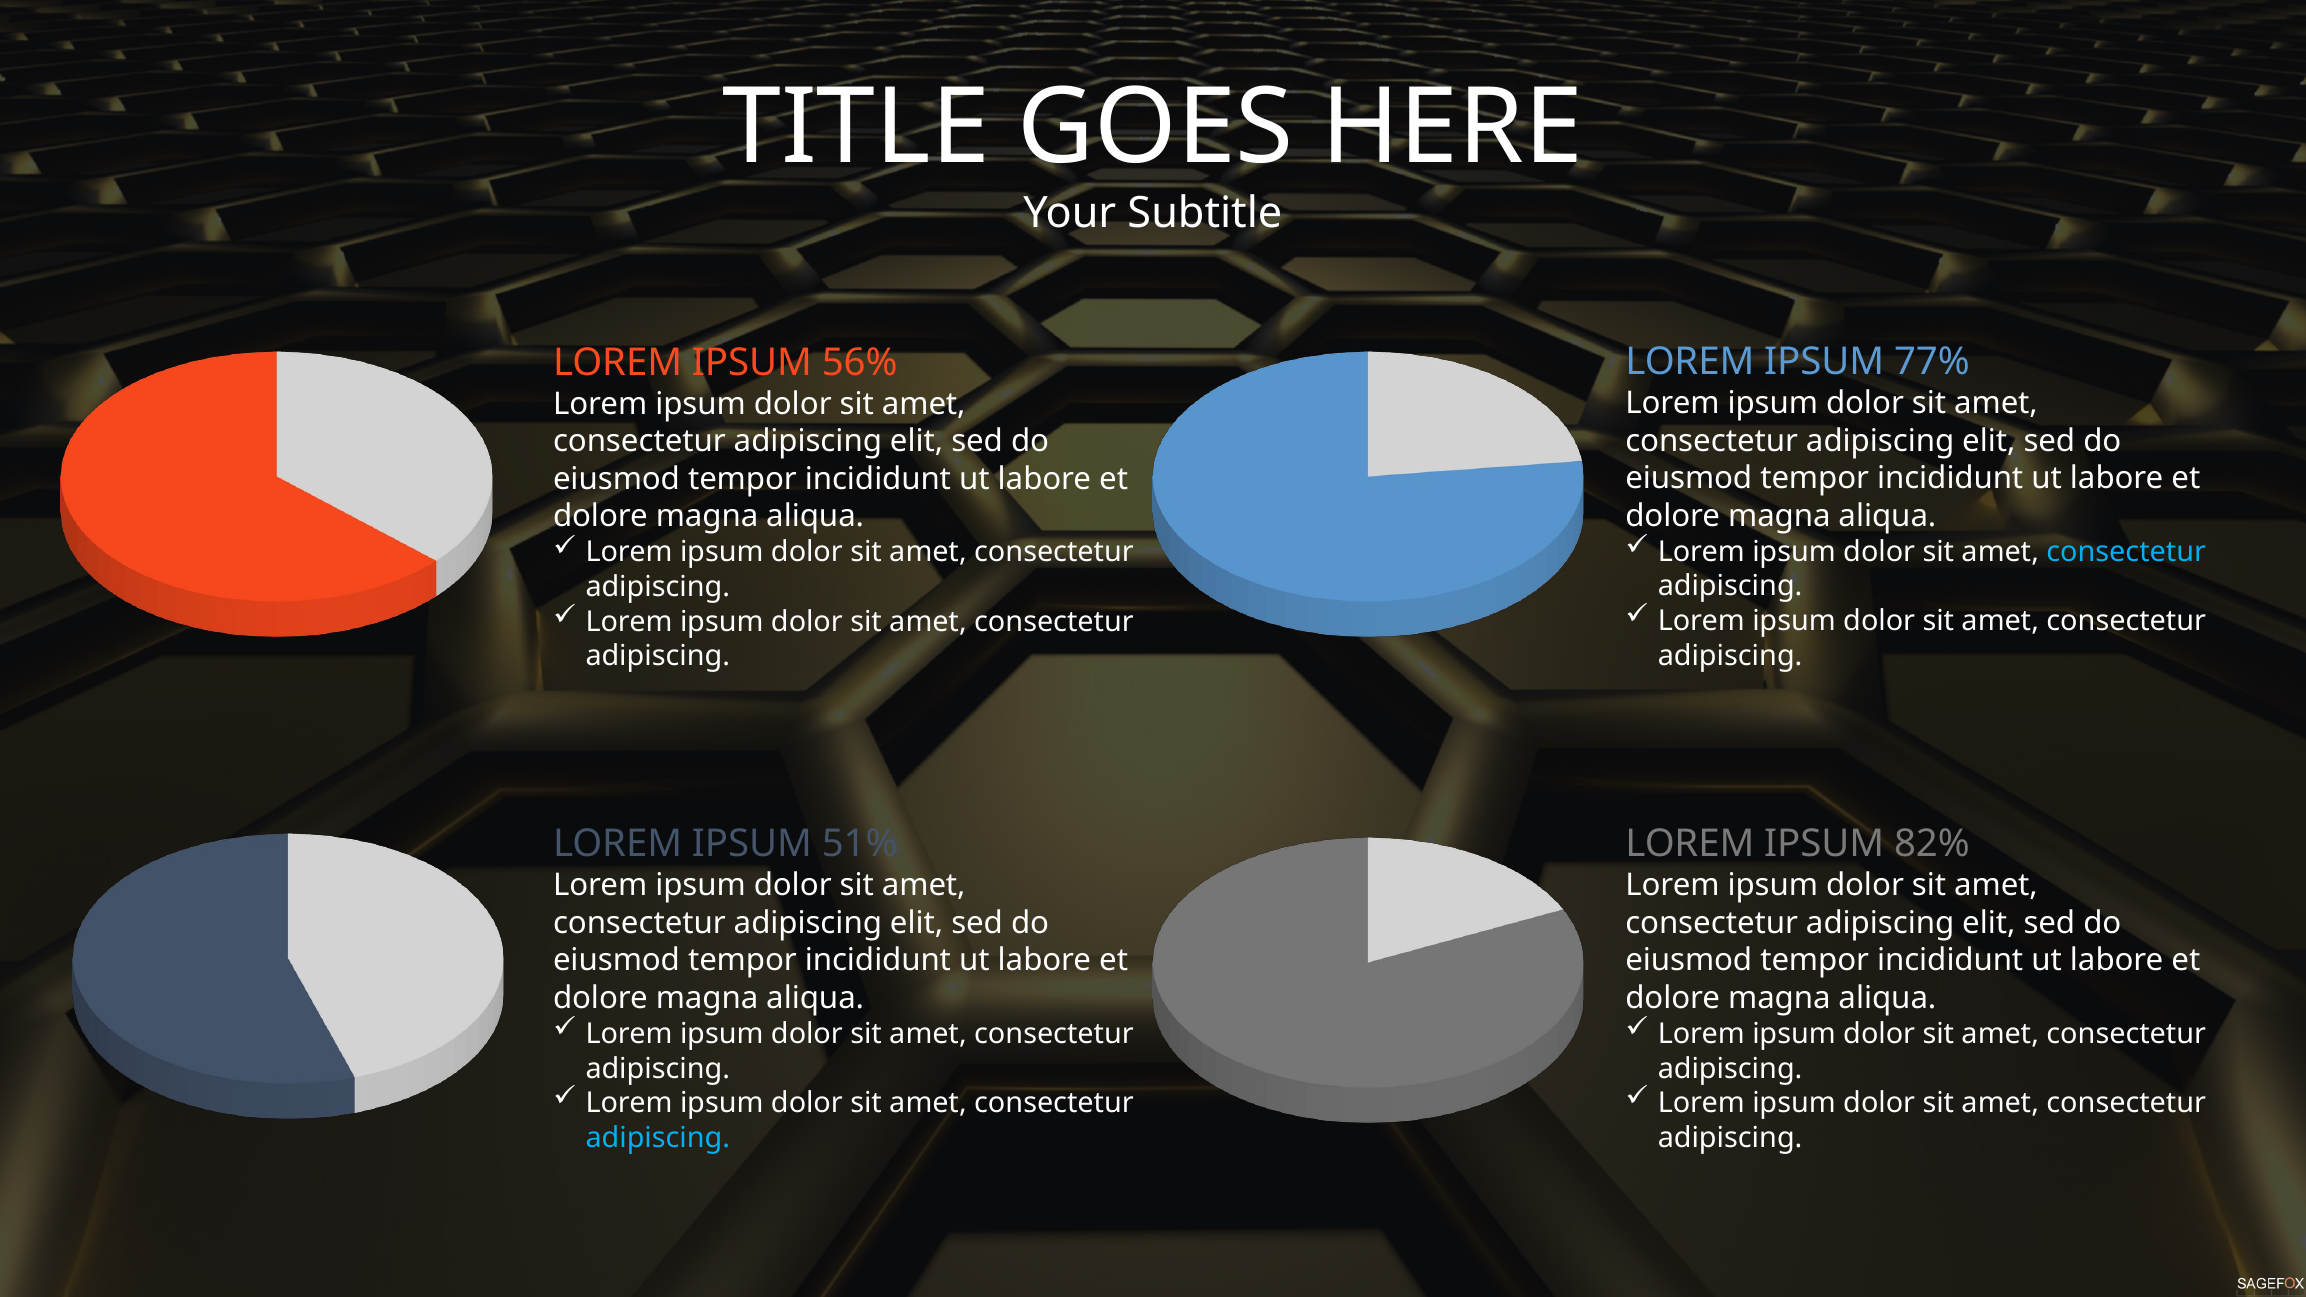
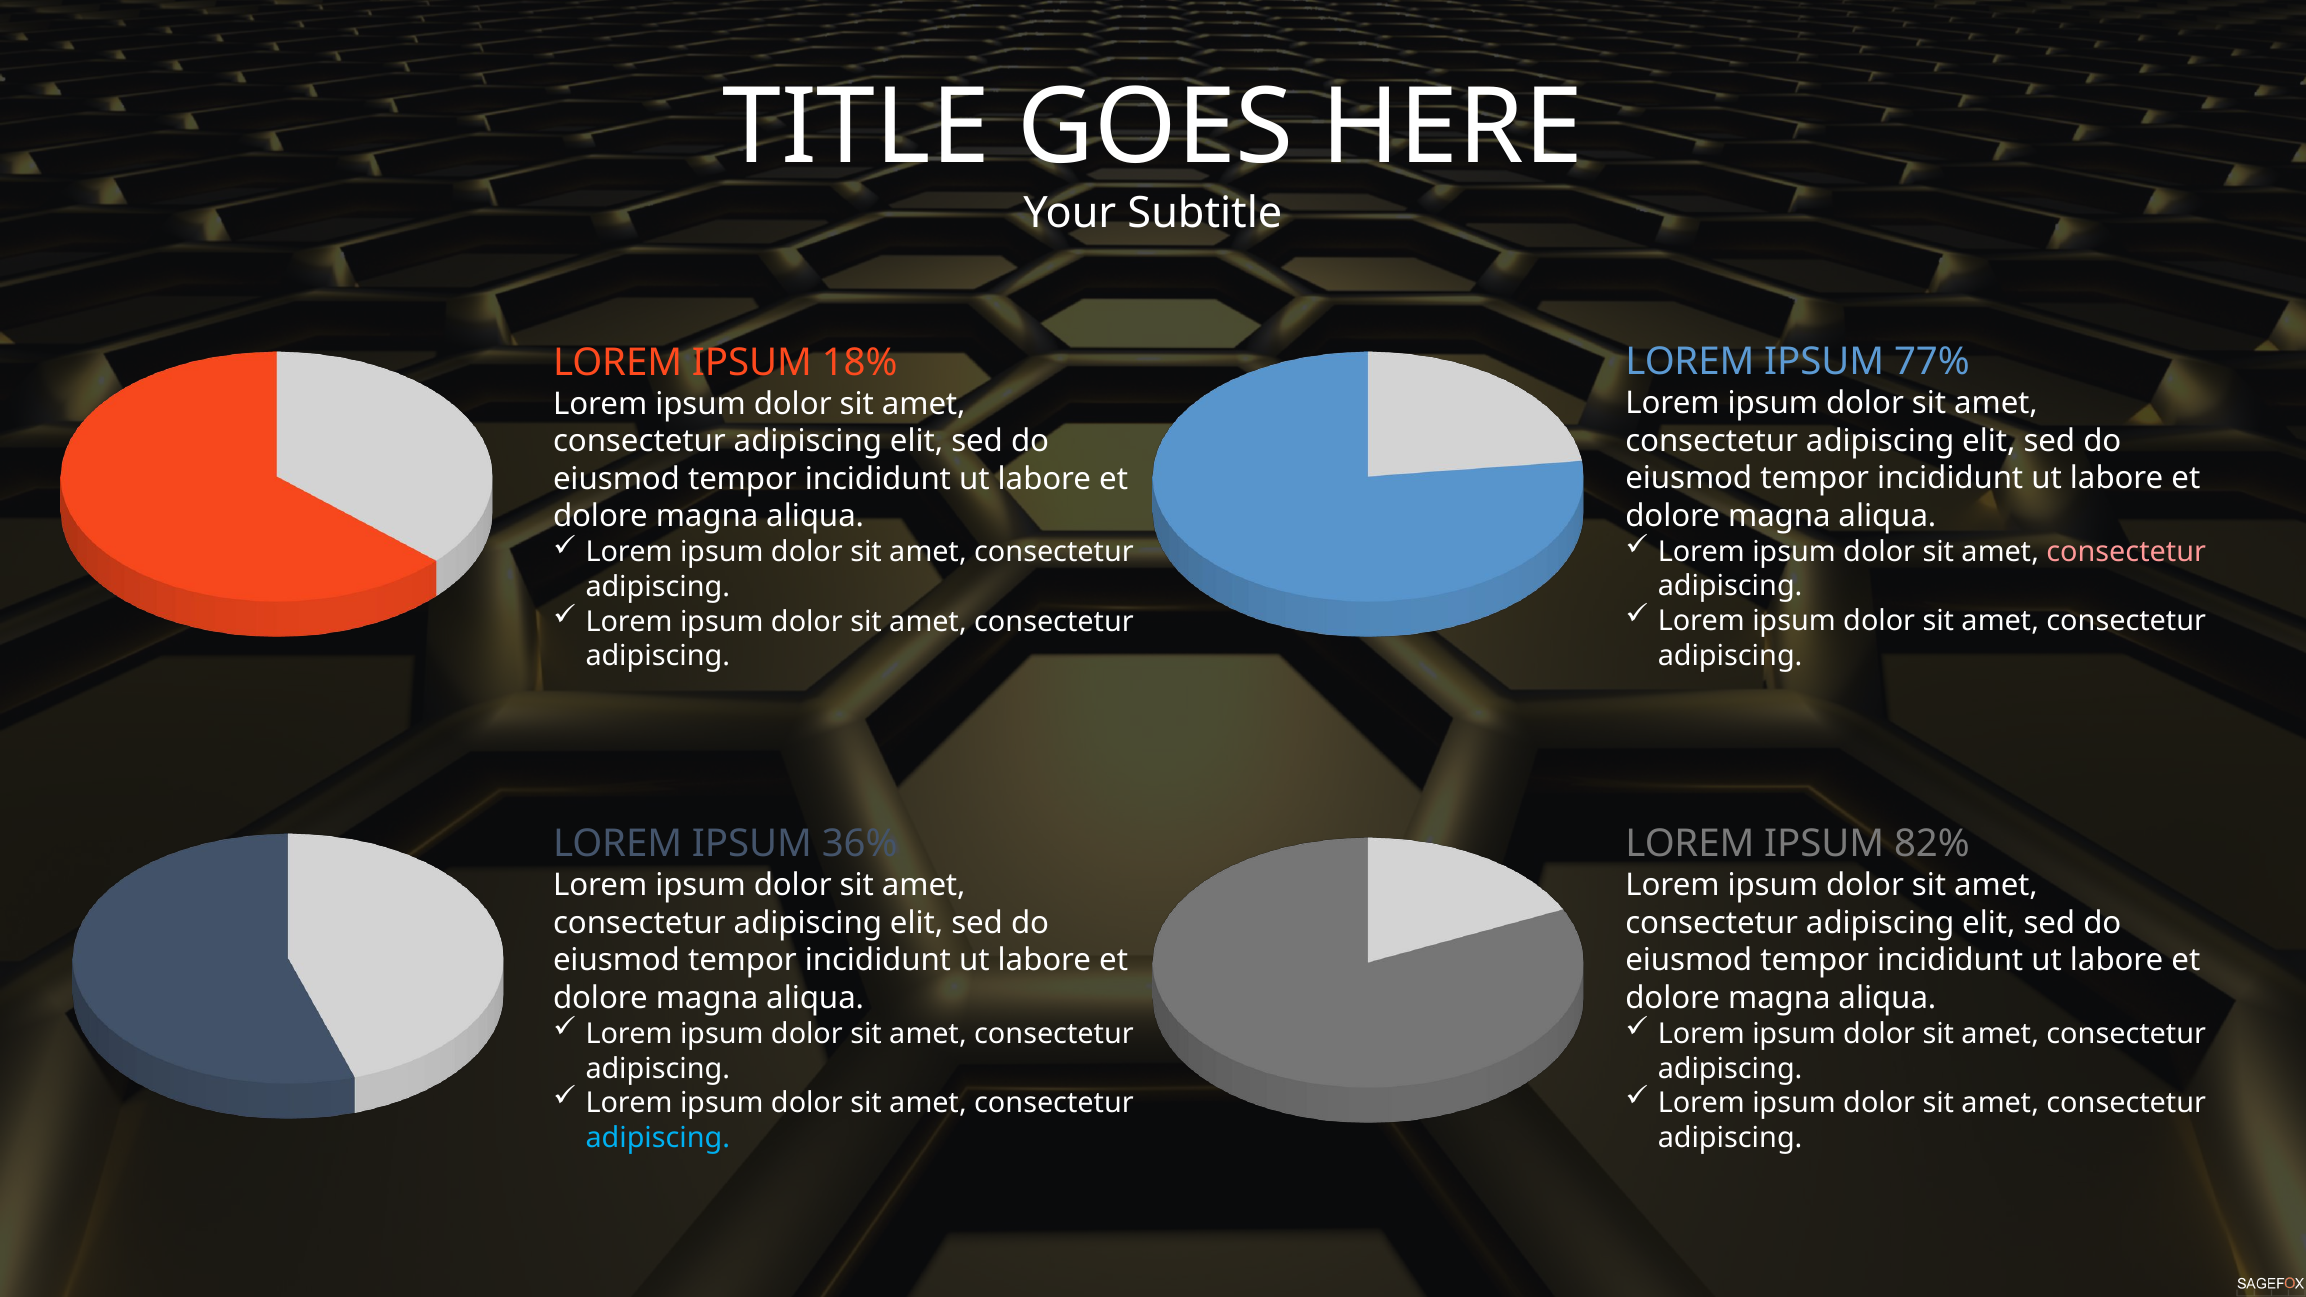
56%: 56% -> 18% (860, 363)
consectetur colour: light blue -> pink (2126, 552)
51%: 51% -> 36% (860, 844)
